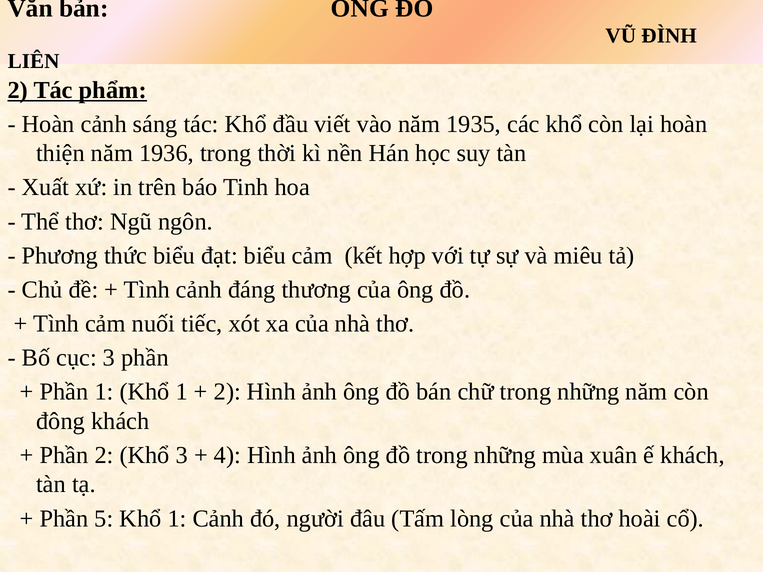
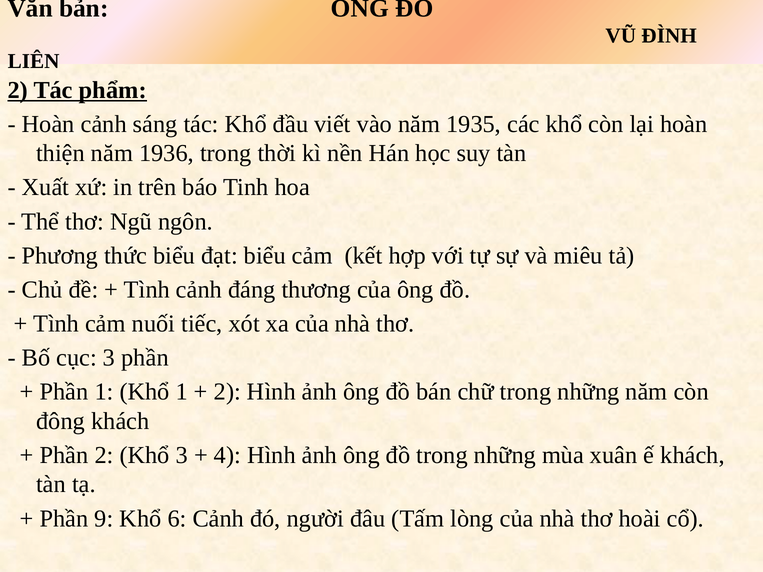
5: 5 -> 9 (104, 519)
1: 1 -> 6 (177, 519)
